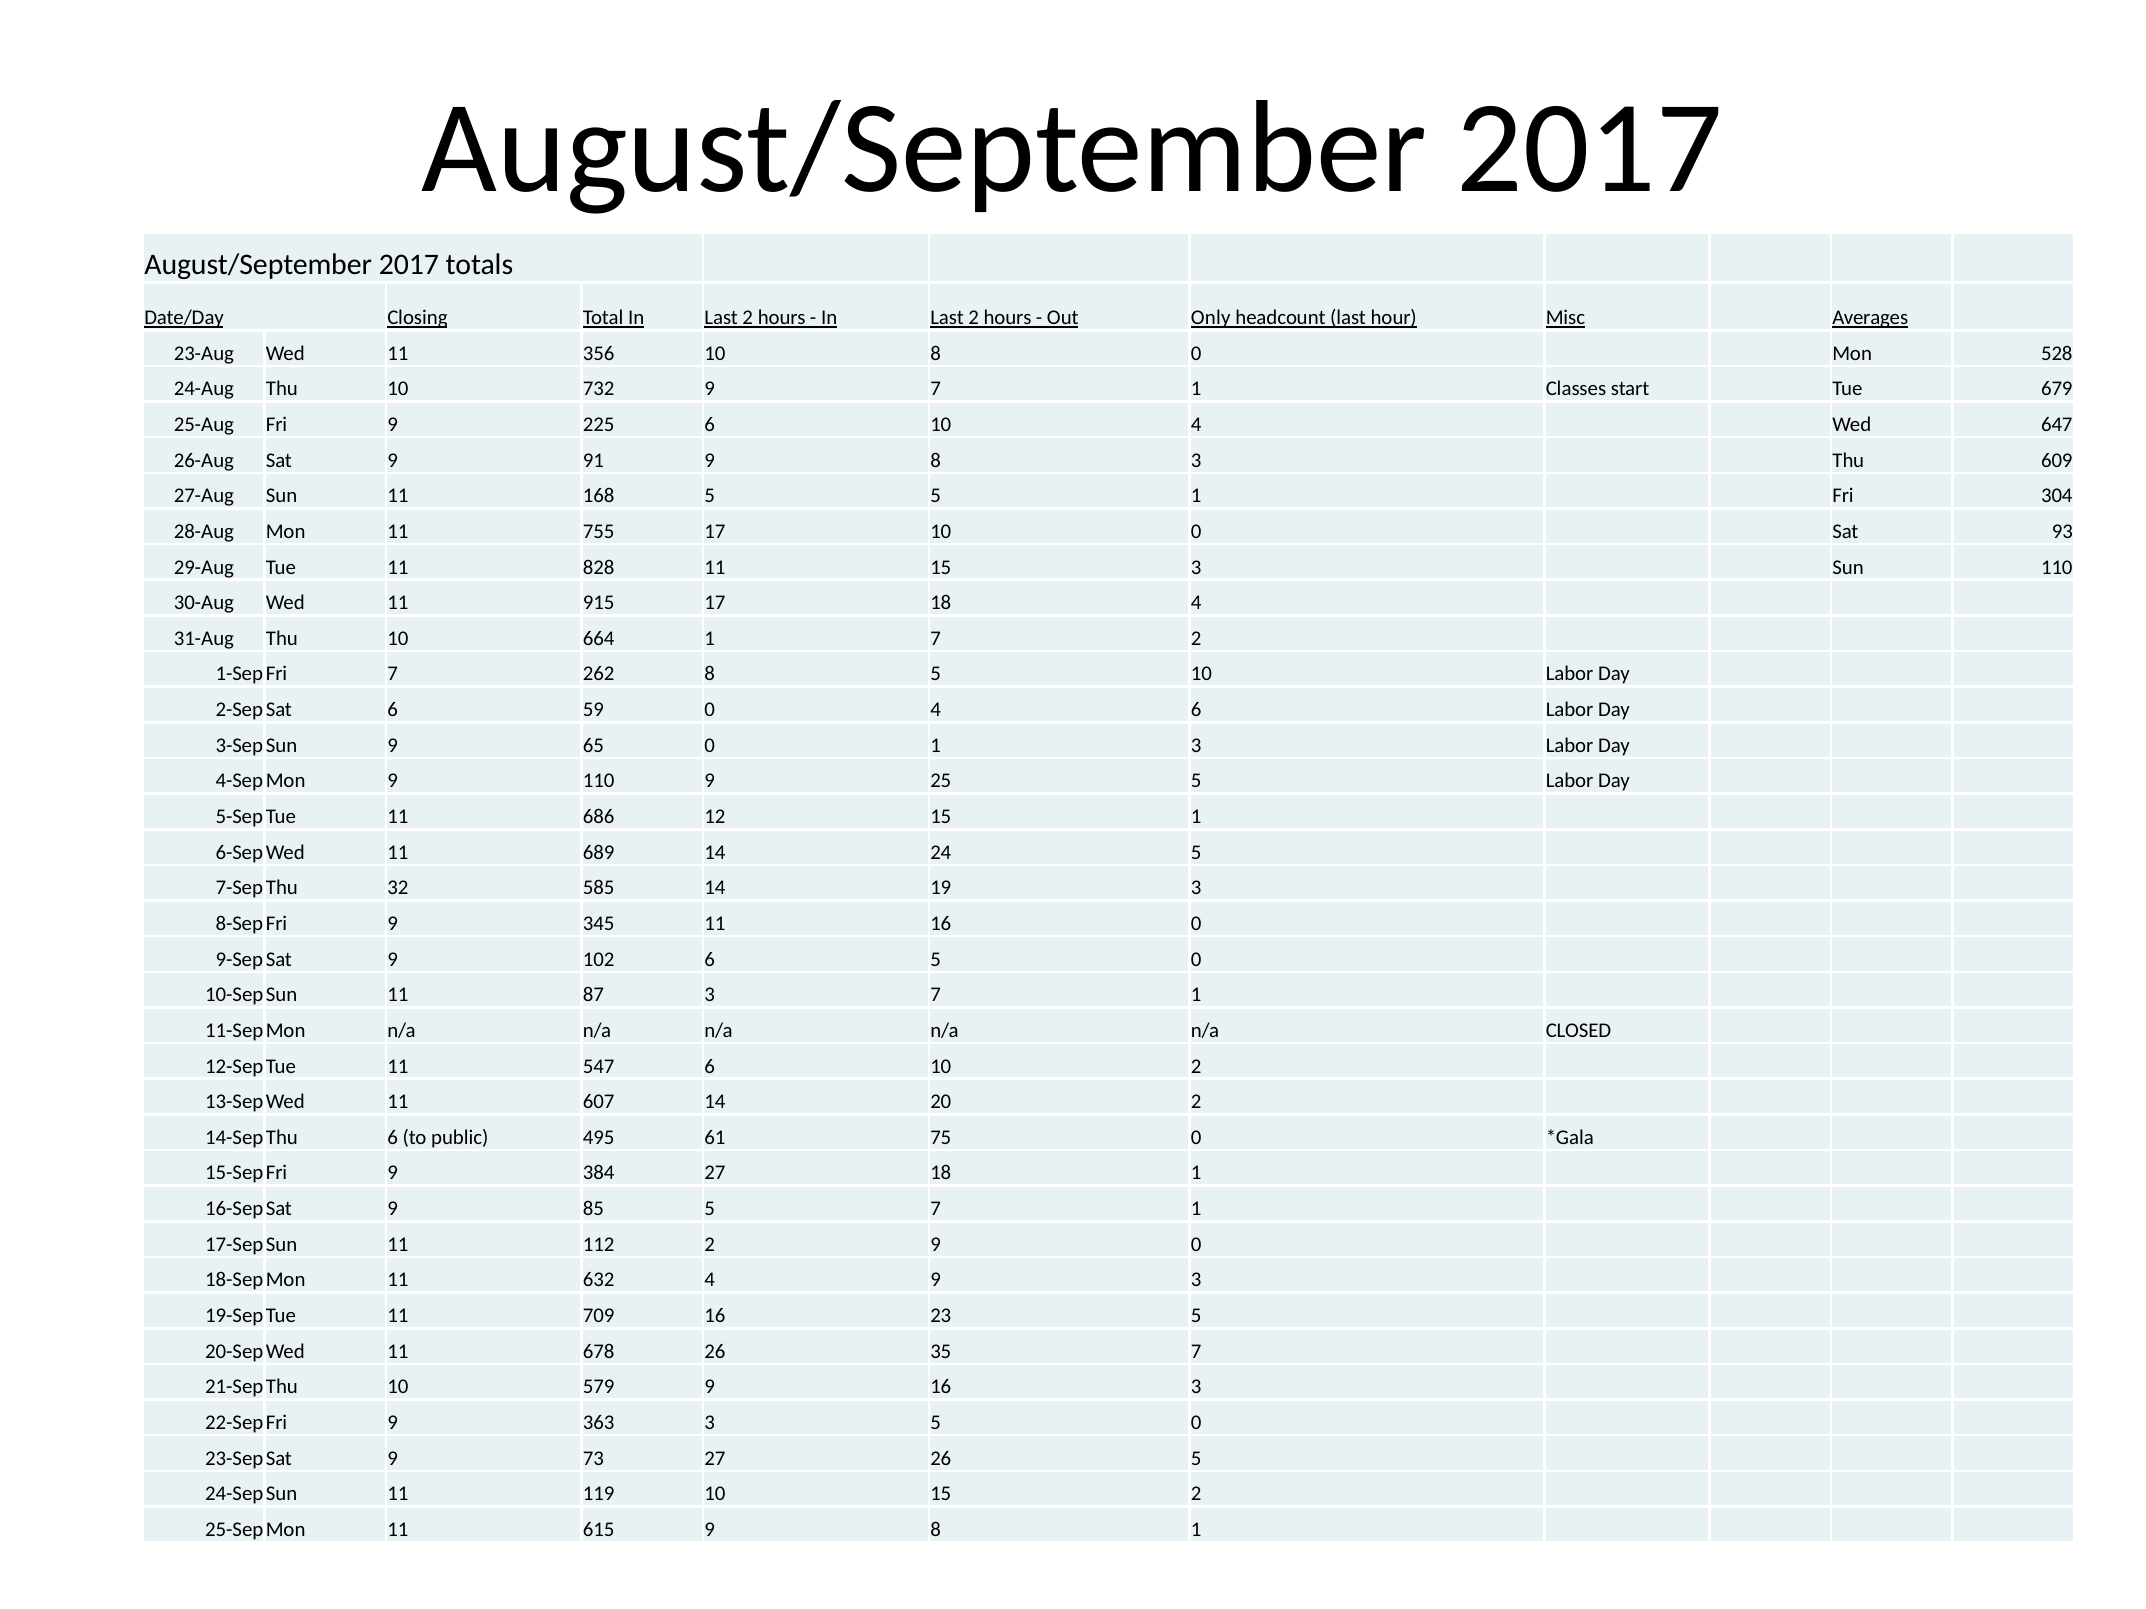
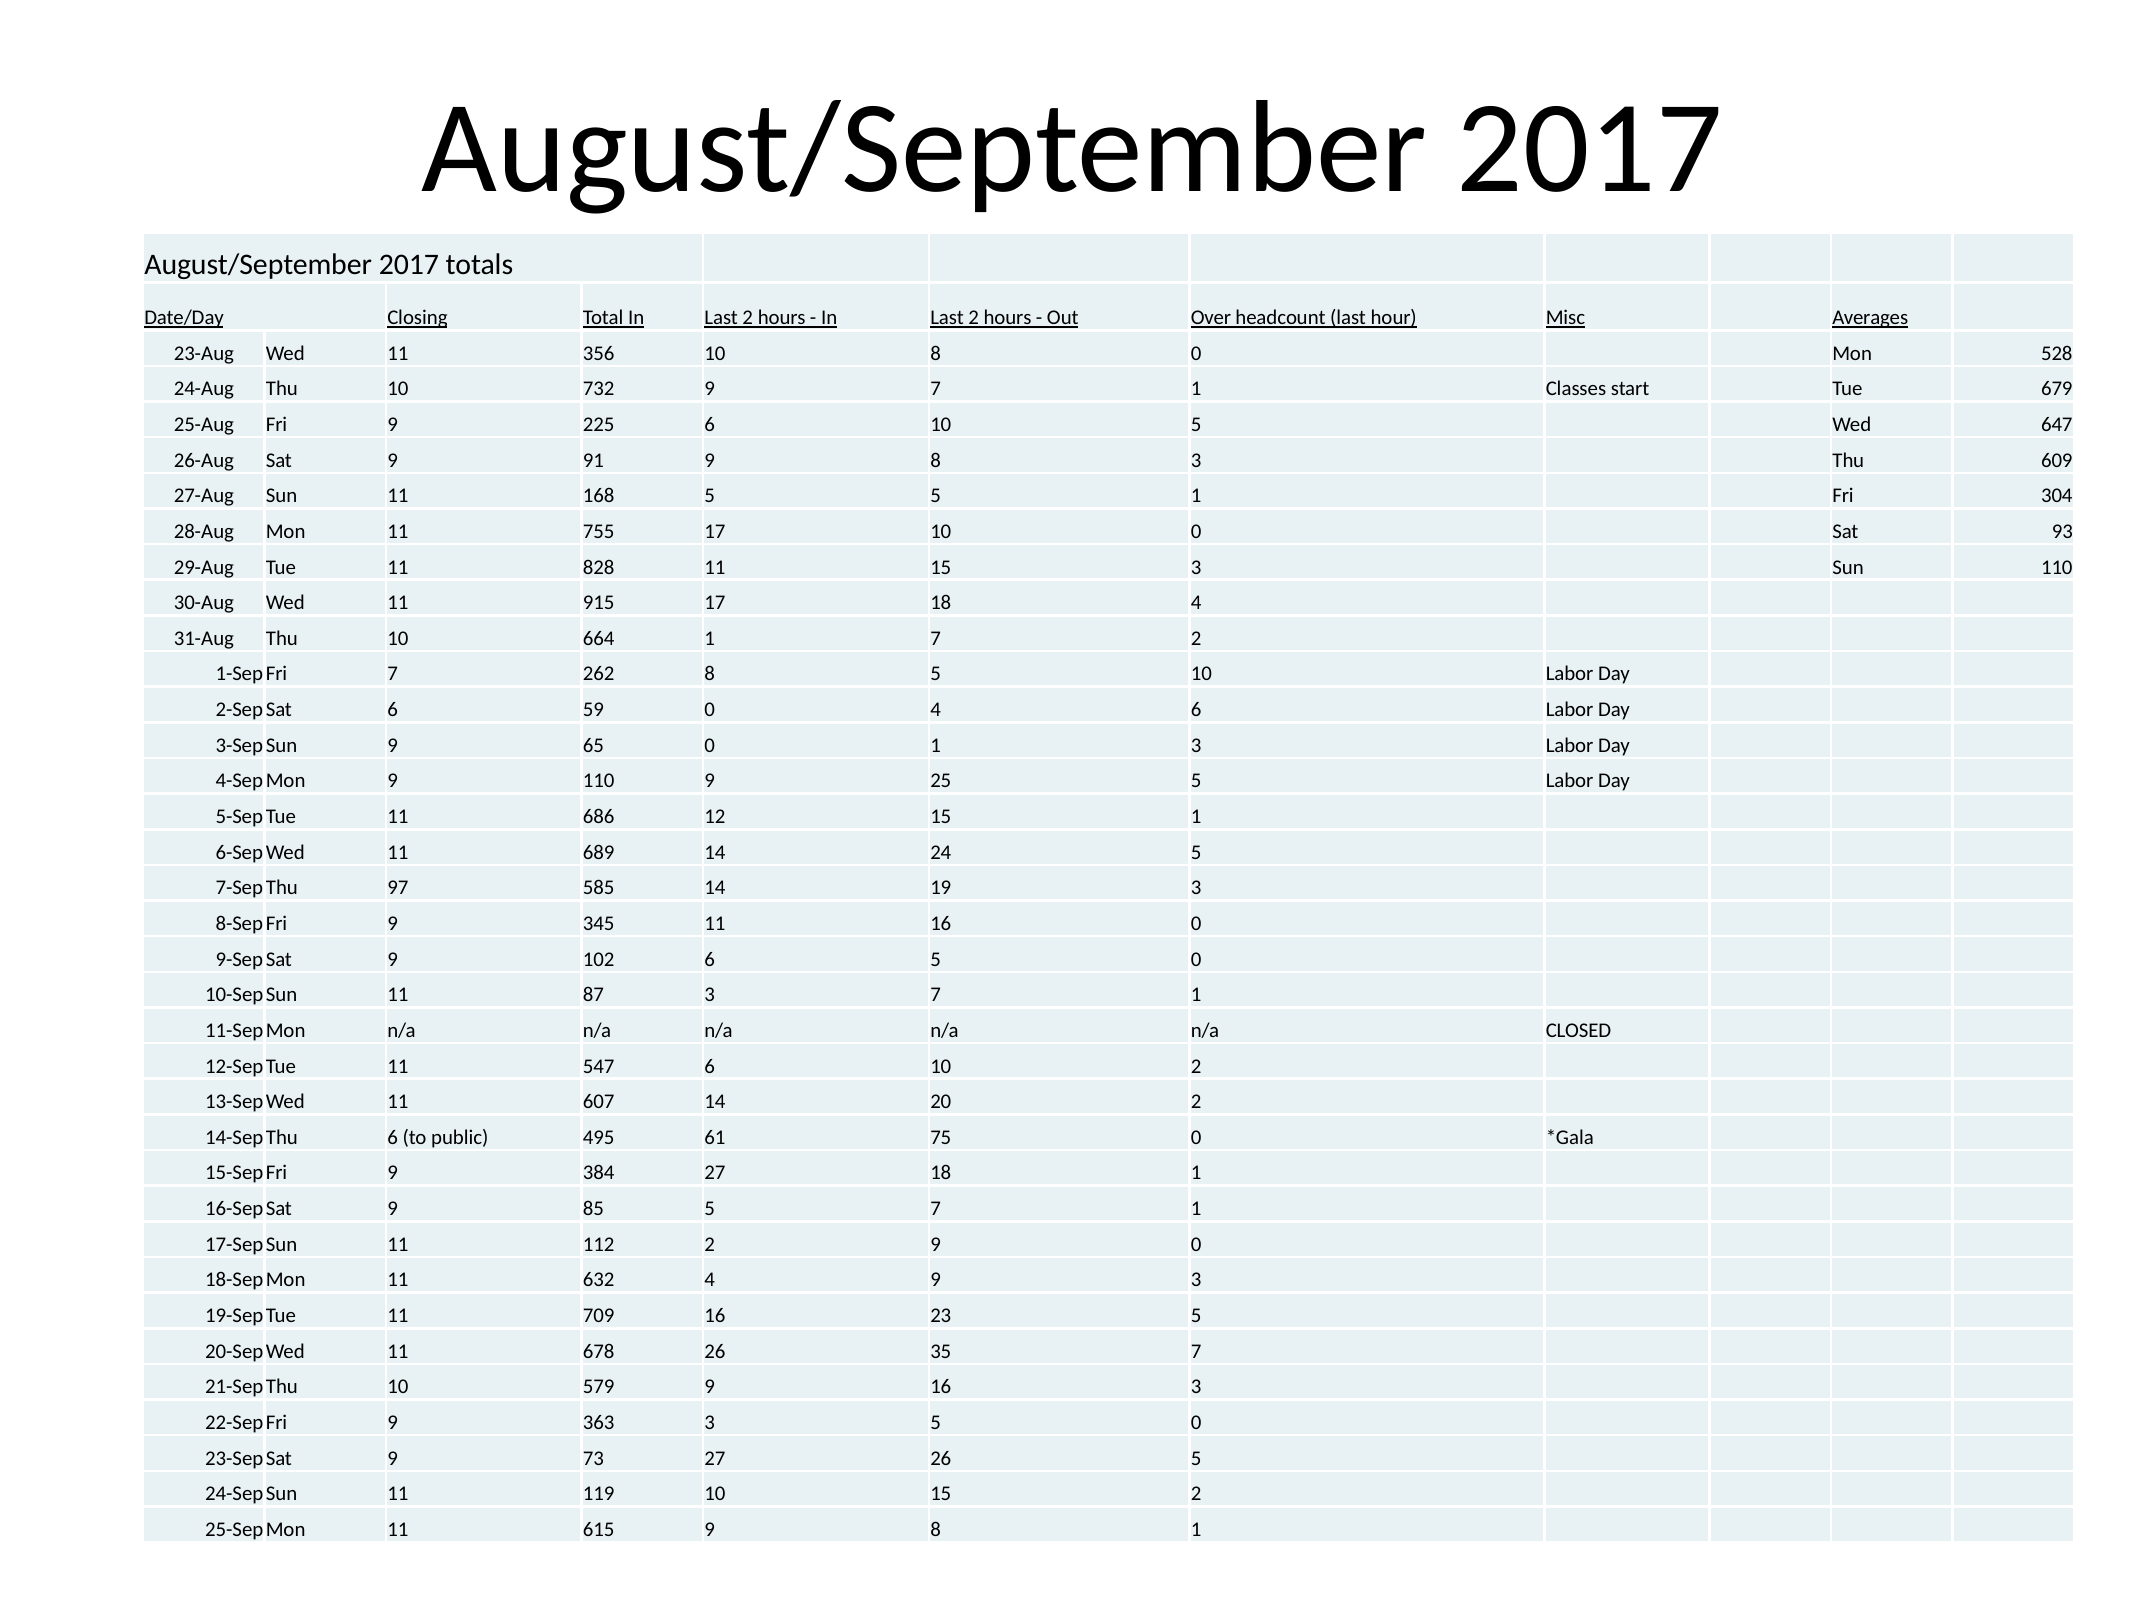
Only: Only -> Over (1211, 318)
10 4: 4 -> 5 (1196, 425)
32: 32 -> 97 (398, 888)
